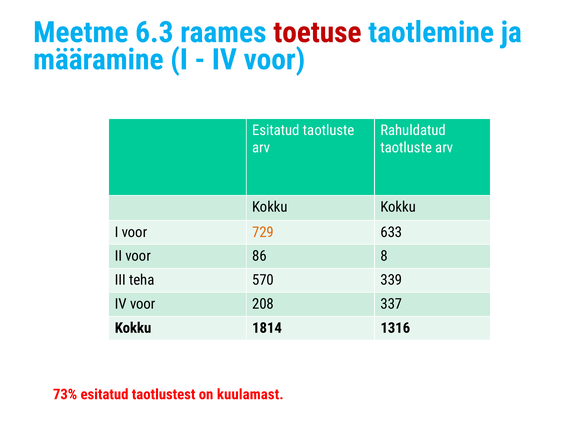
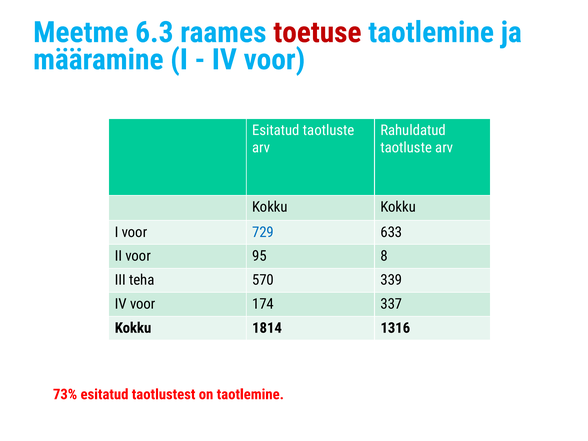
729 colour: orange -> blue (263, 232)
86: 86 -> 95 (259, 256)
208: 208 -> 174 (263, 304)
on kuulamast: kuulamast -> taotlemine (250, 394)
